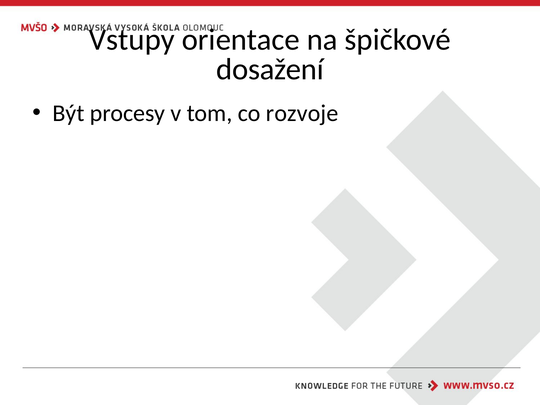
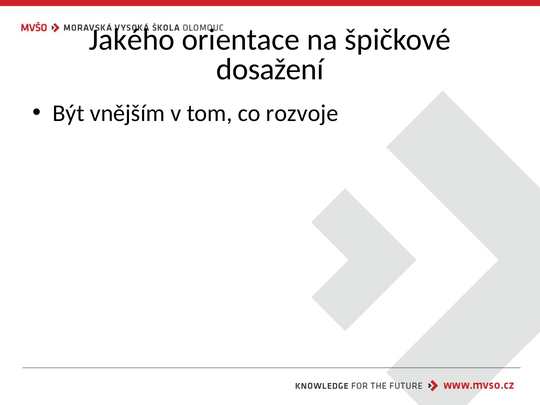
Vstupy: Vstupy -> Jakého (132, 40)
procesy: procesy -> vnějším (127, 113)
